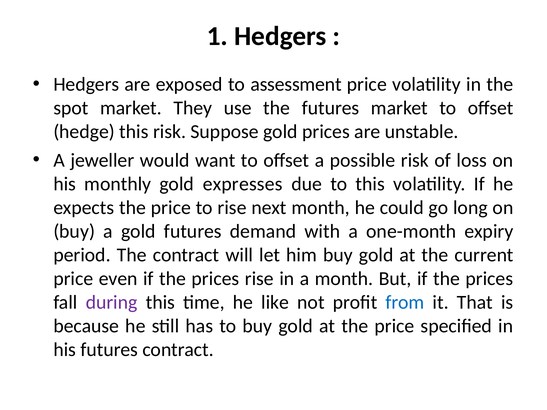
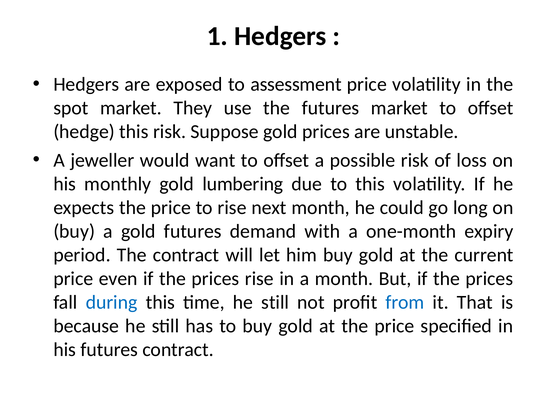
expresses: expresses -> lumbering (243, 184)
during colour: purple -> blue (112, 302)
time he like: like -> still (275, 302)
